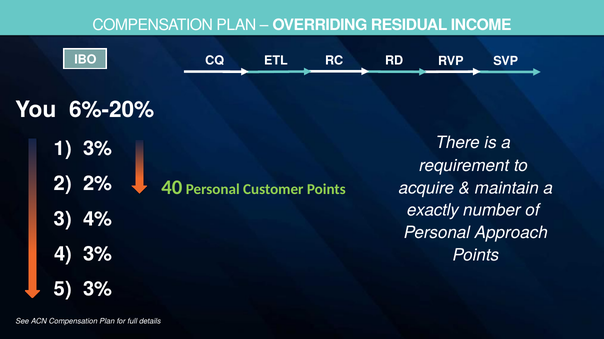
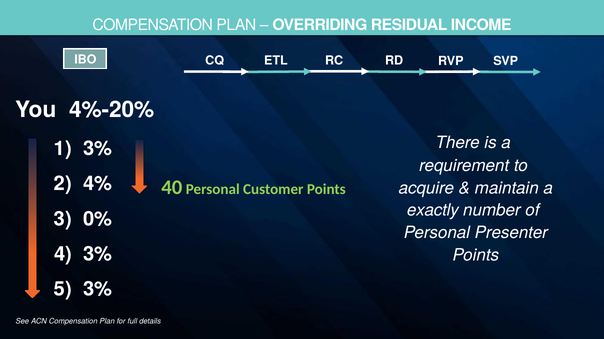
6%-20%: 6%-20% -> 4%-20% (112, 110)
2%: 2% -> 4% (98, 184)
4%: 4% -> 0% (98, 219)
Approach: Approach -> Presenter (511, 233)
